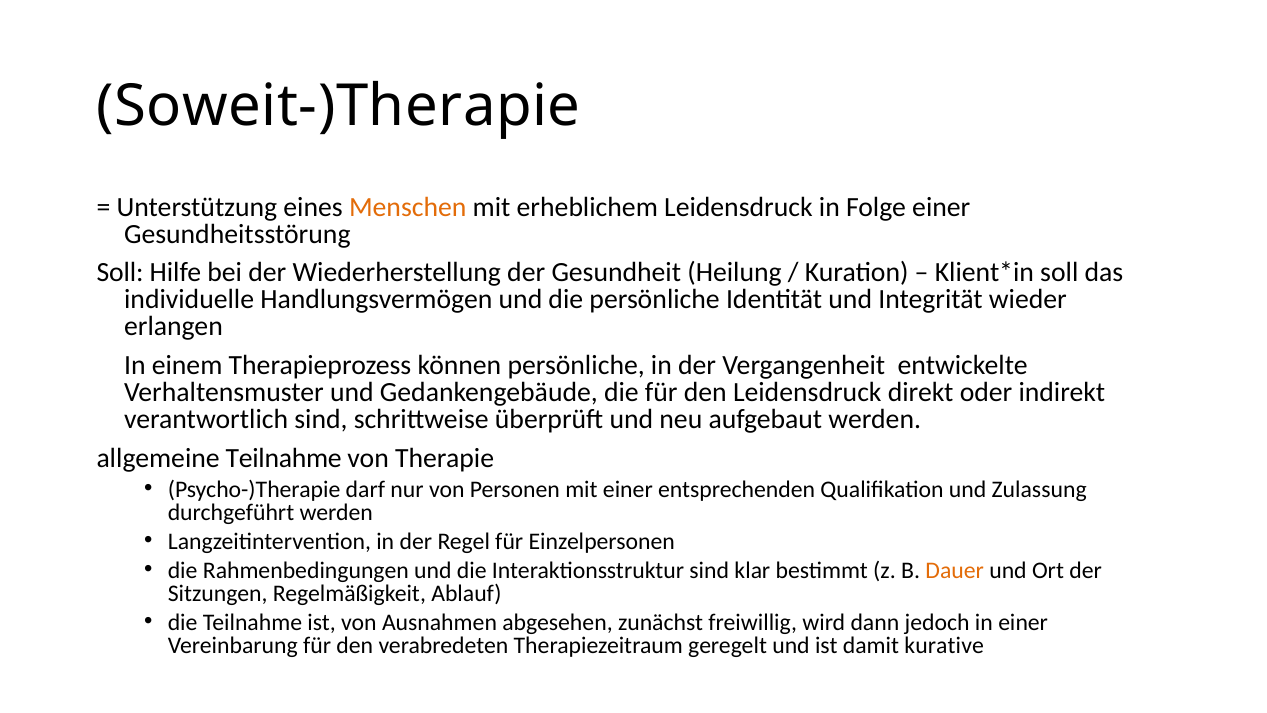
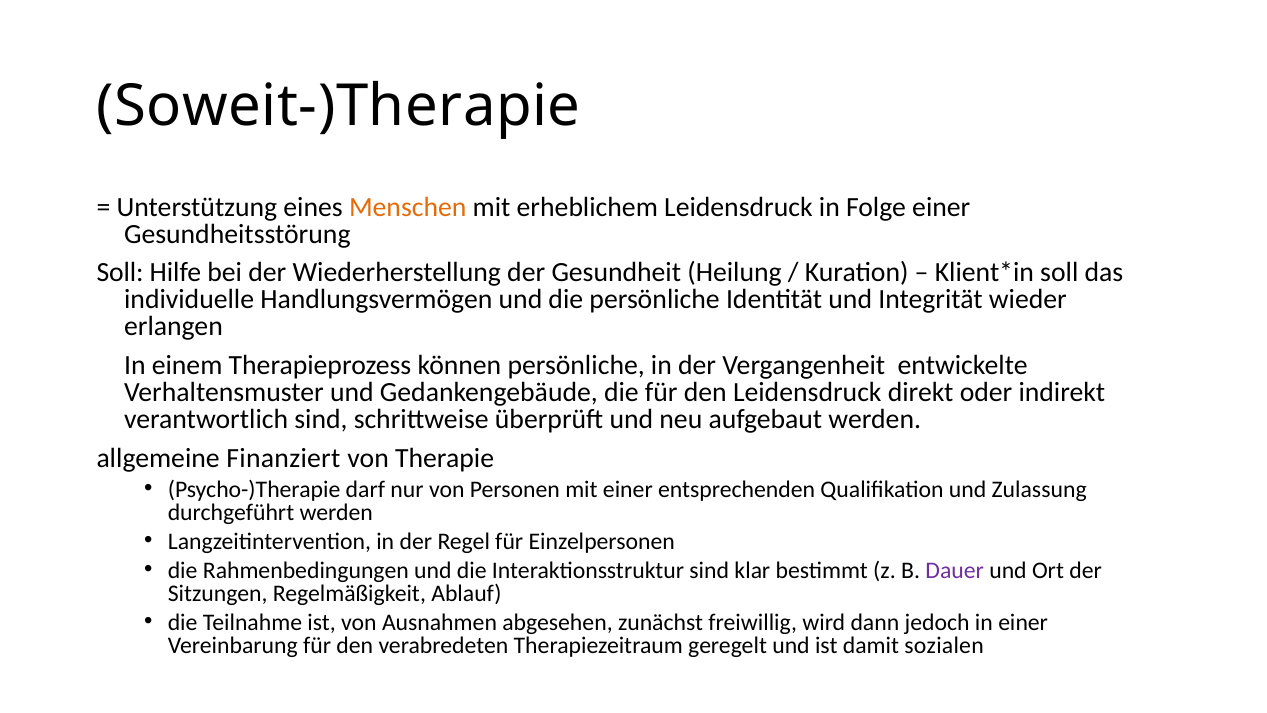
allgemeine Teilnahme: Teilnahme -> Finanziert (283, 458)
Dauer colour: orange -> purple (955, 570)
kurative: kurative -> sozialen (944, 645)
